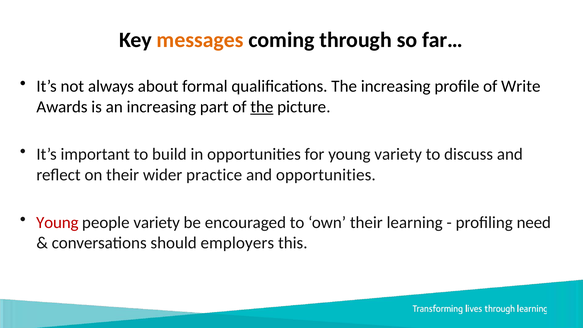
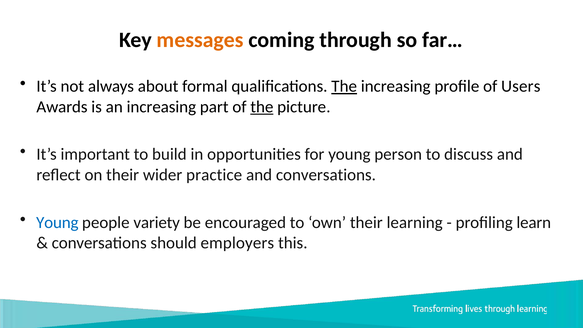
The underline: none -> present (344, 86)
Write: Write -> Users (521, 86)
young variety: variety -> person (398, 154)
and opportunities: opportunities -> conversations (326, 175)
Young colour: red -> blue (57, 222)
need: need -> learn (534, 222)
